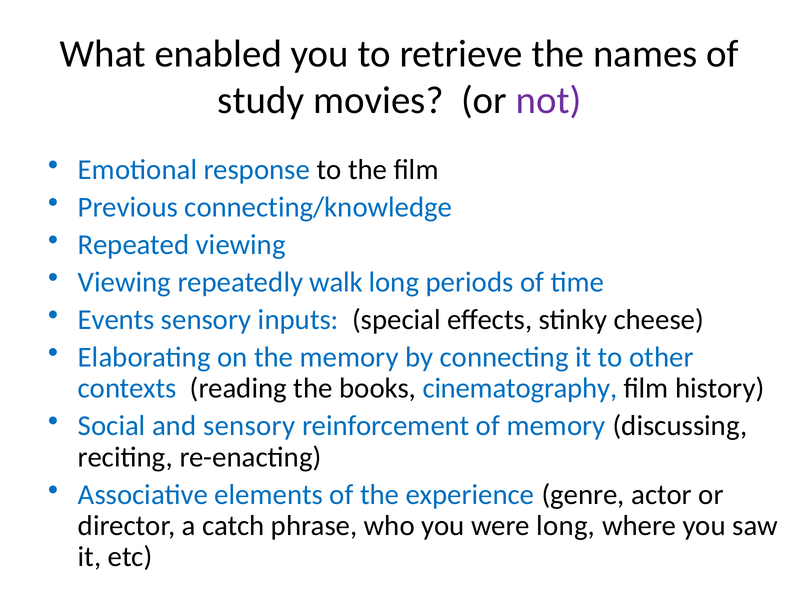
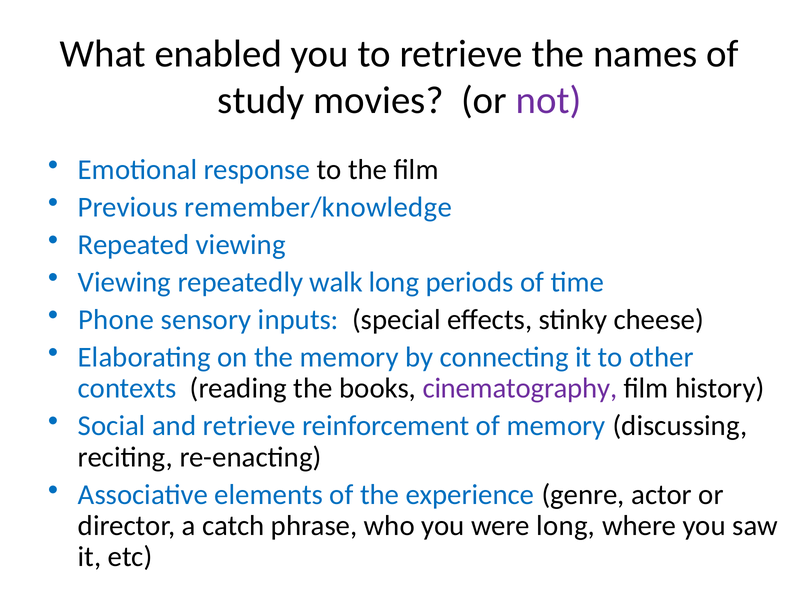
connecting/knowledge: connecting/knowledge -> remember/knowledge (318, 207)
Events: Events -> Phone (116, 320)
cinematography colour: blue -> purple (520, 389)
and sensory: sensory -> retrieve (249, 426)
